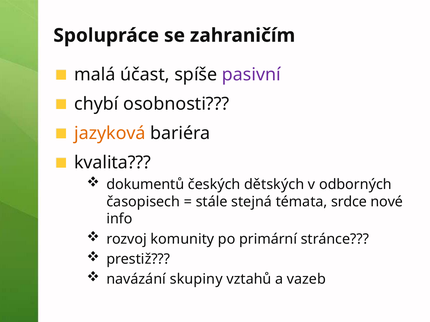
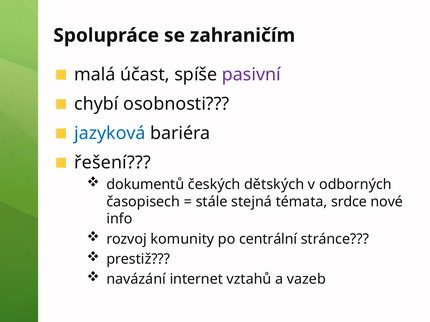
jazyková colour: orange -> blue (110, 134)
kvalita: kvalita -> řešení (112, 163)
primární: primární -> centrální (268, 239)
skupiny: skupiny -> internet (196, 279)
